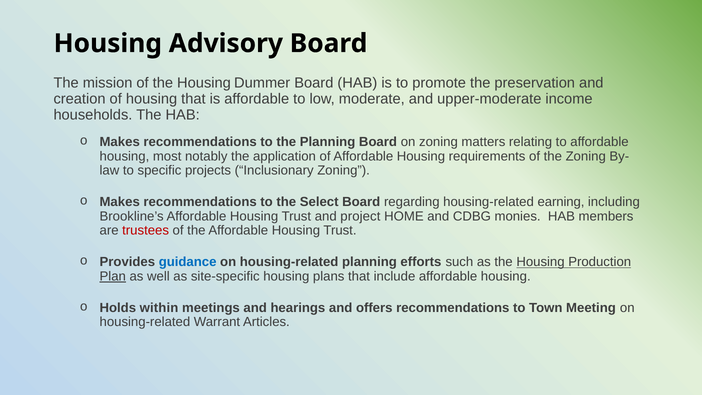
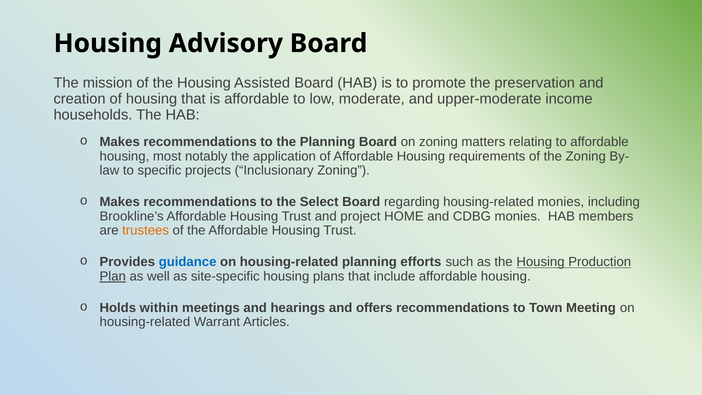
Dummer: Dummer -> Assisted (262, 83)
housing-related earning: earning -> monies (561, 202)
trustees colour: red -> orange (146, 230)
